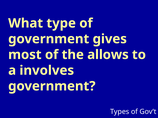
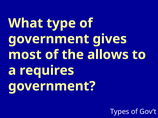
involves: involves -> requires (47, 71)
